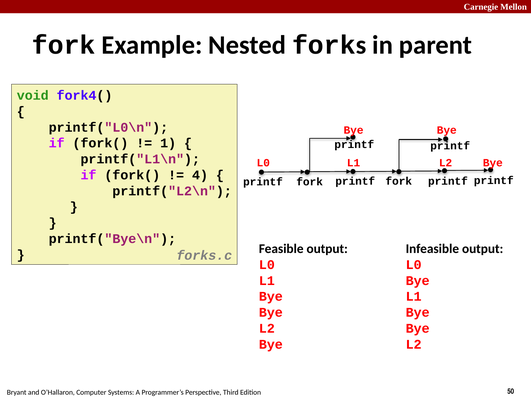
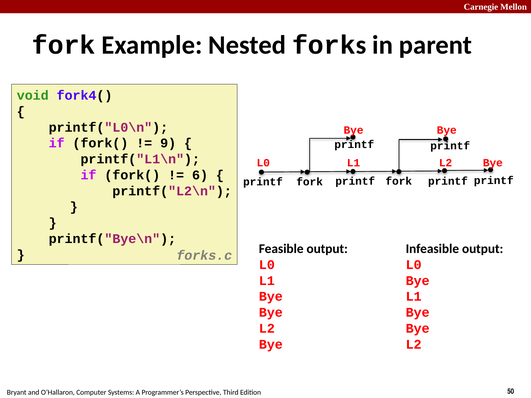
1: 1 -> 9 (168, 143)
4: 4 -> 6 (200, 175)
